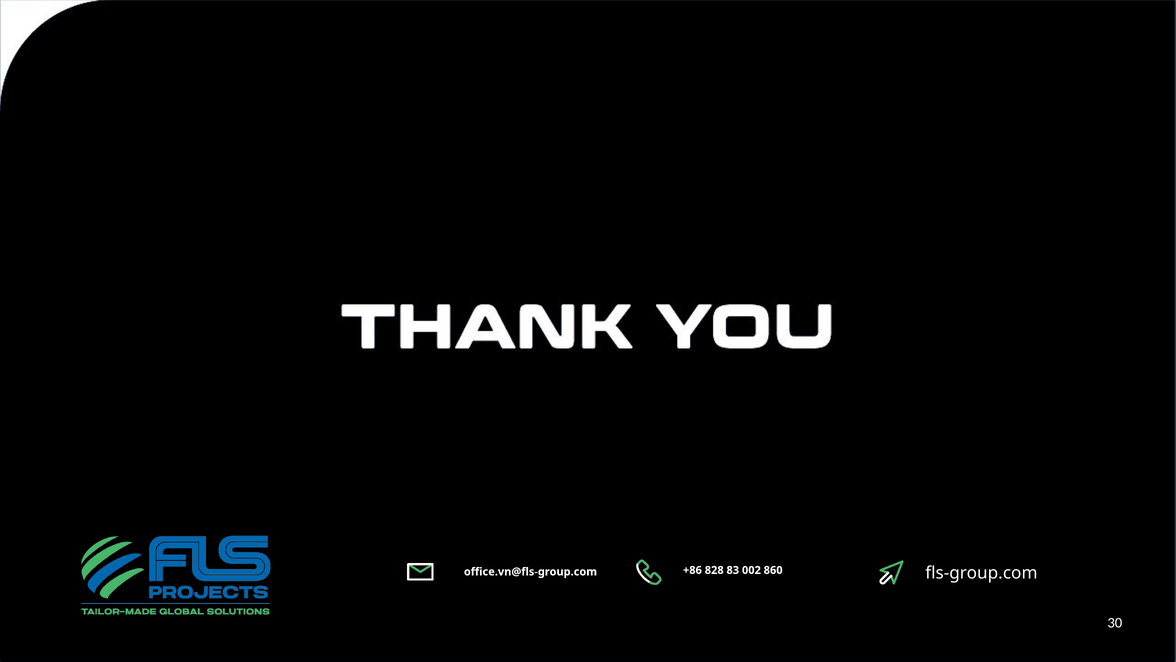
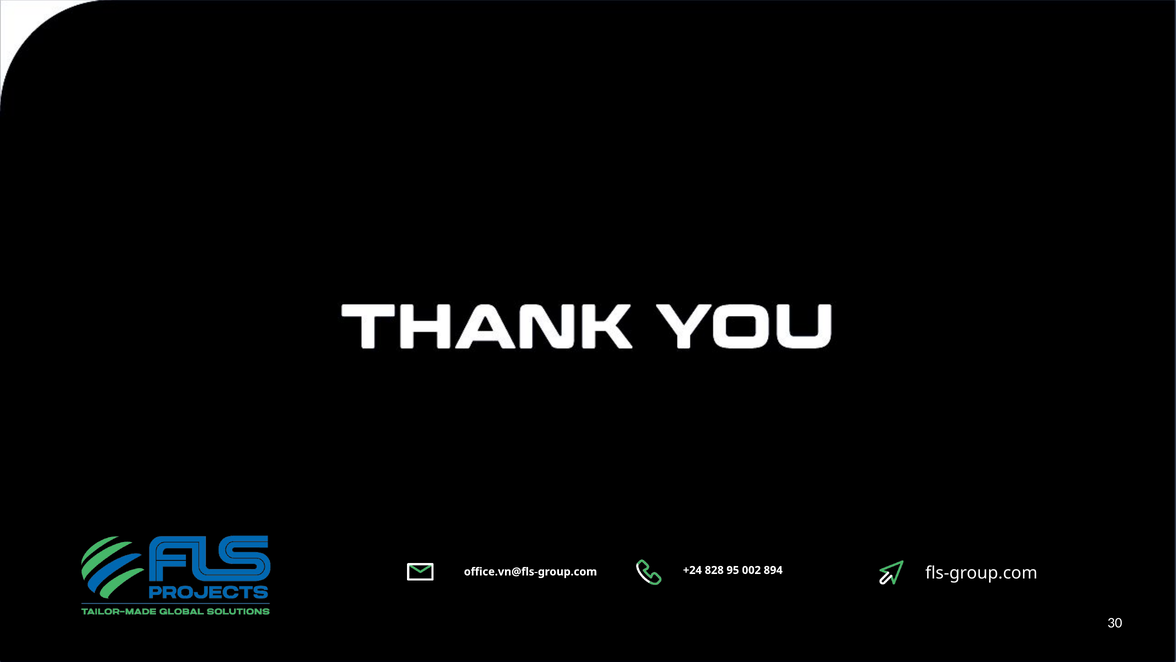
+86: +86 -> +24 (692, 570)
83: 83 -> 95 (733, 570)
860: 860 -> 894 (773, 570)
